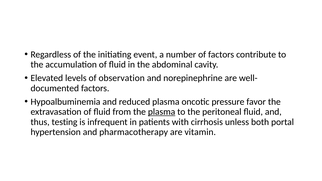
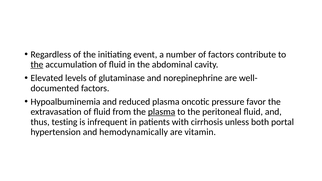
the underline: none -> present (37, 65)
observation: observation -> glutaminase (122, 78)
pharmacotherapy: pharmacotherapy -> hemodynamically (134, 132)
